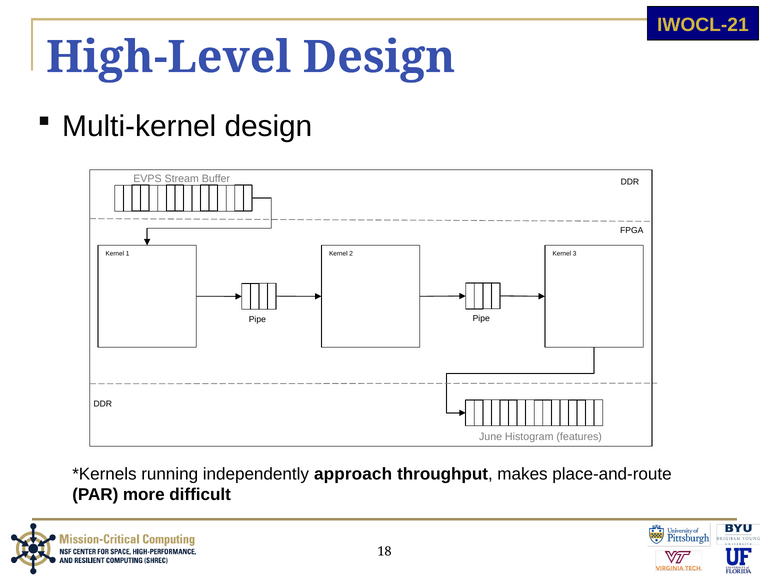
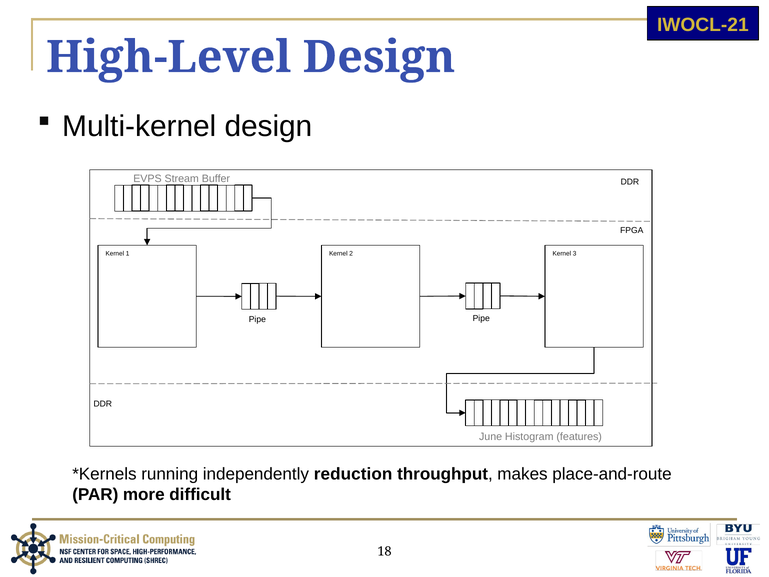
approach: approach -> reduction (353, 474)
